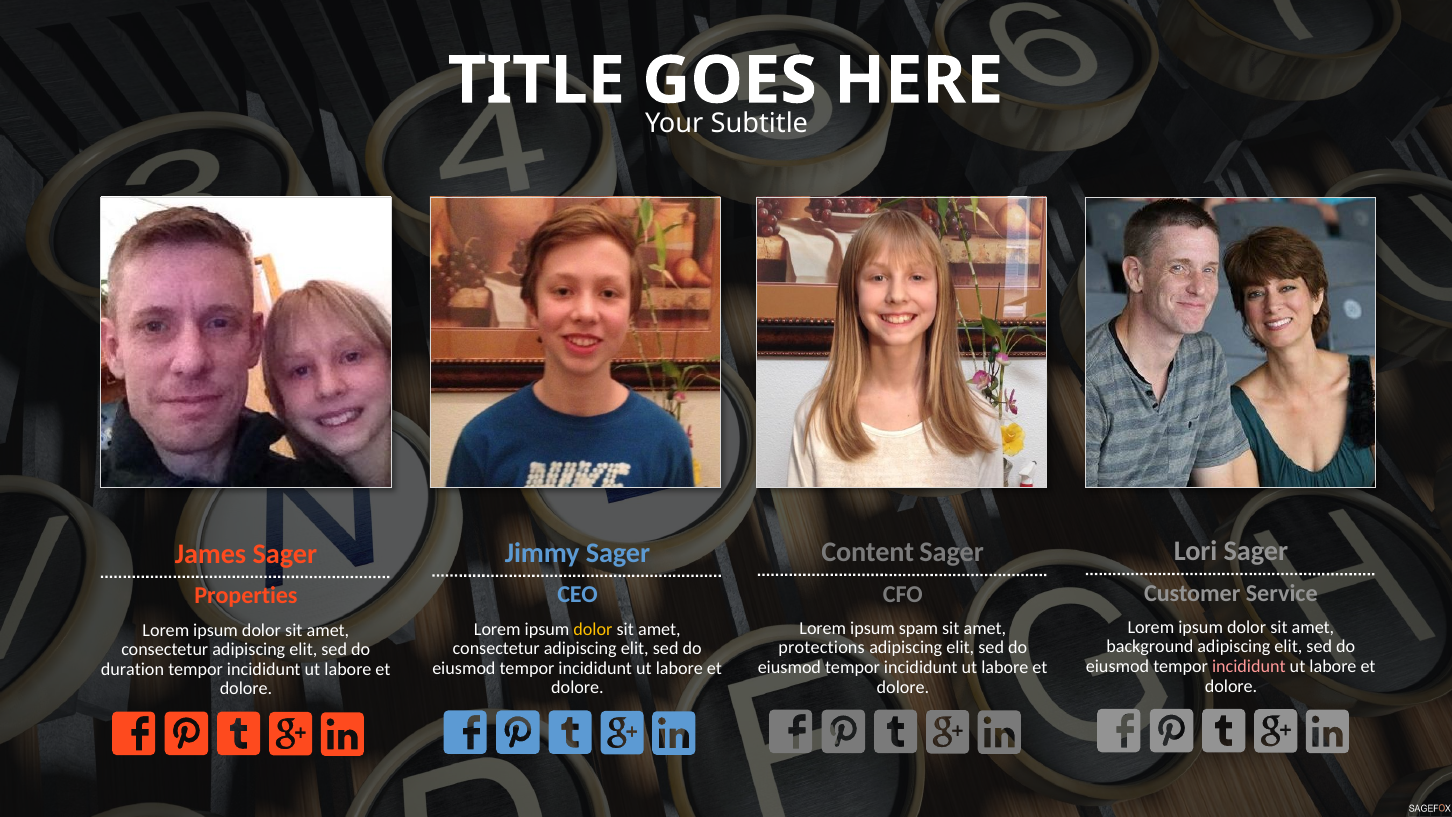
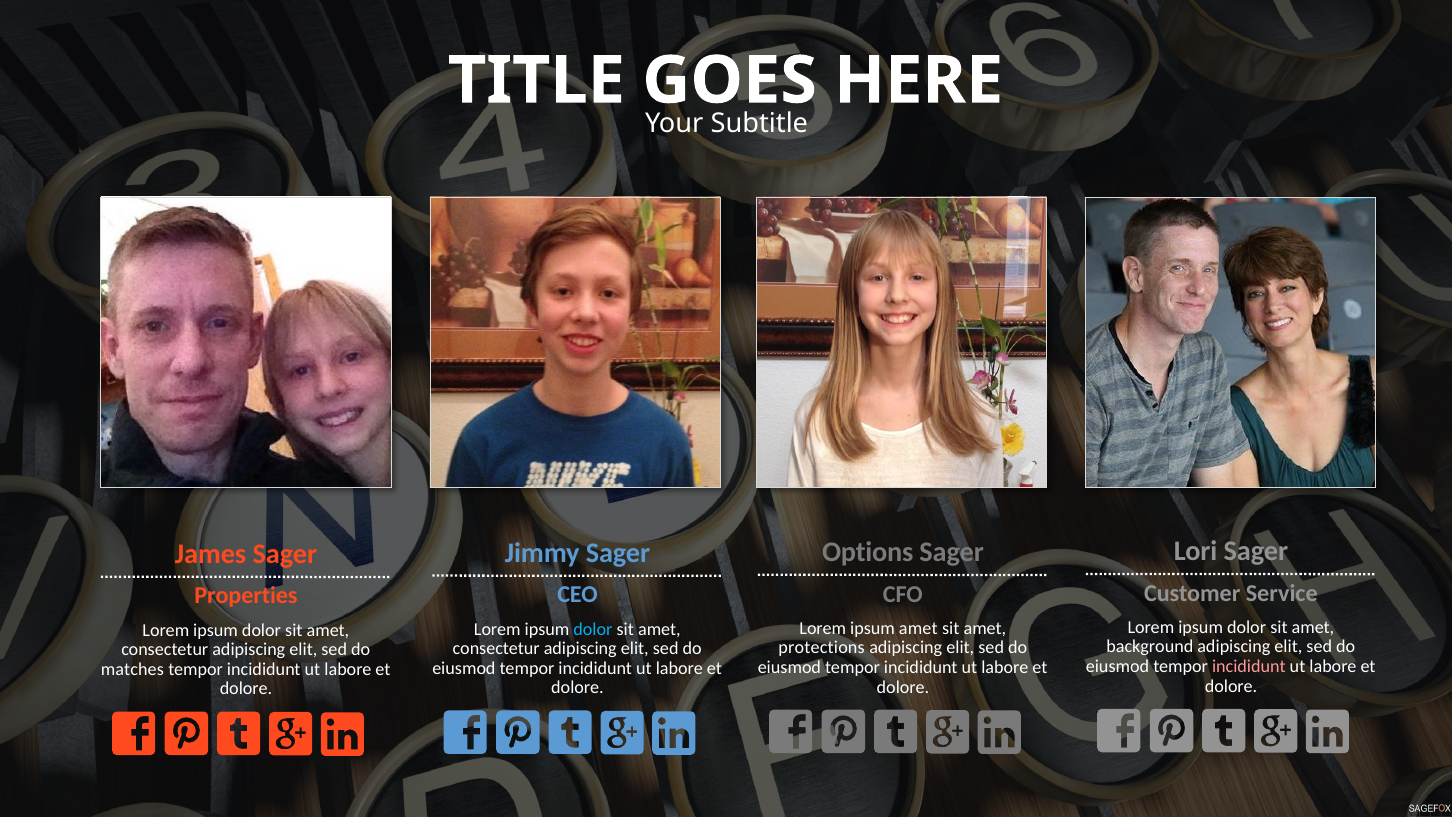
Content: Content -> Options (868, 552)
ipsum spam: spam -> amet (918, 628)
dolor colour: yellow -> light blue (593, 629)
duration: duration -> matches (132, 669)
